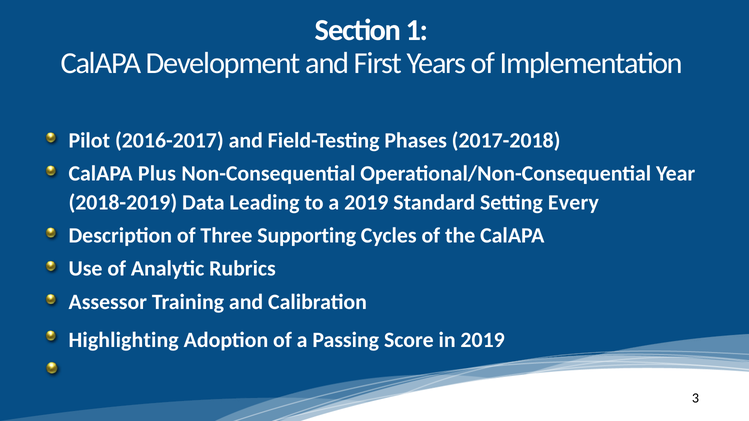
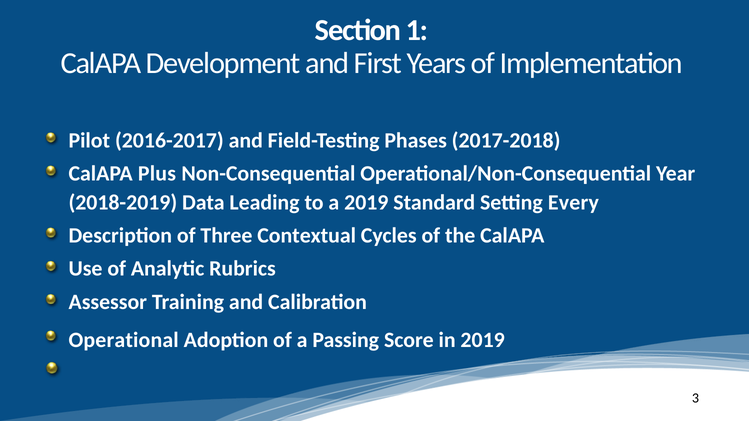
Supporting: Supporting -> Contextual (307, 236)
Highlighting: Highlighting -> Operational (124, 340)
